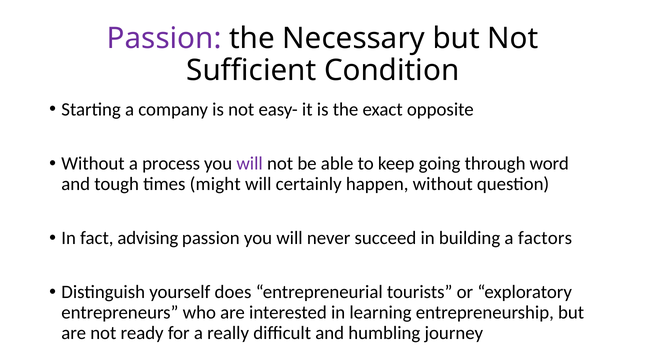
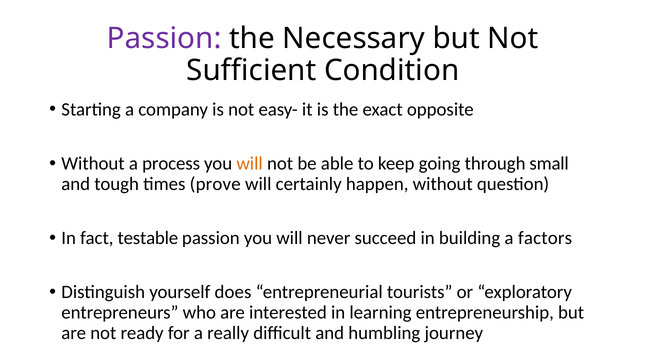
will colour: purple -> orange (250, 163)
word: word -> small (549, 163)
might: might -> prove (215, 184)
advising: advising -> testable (148, 238)
